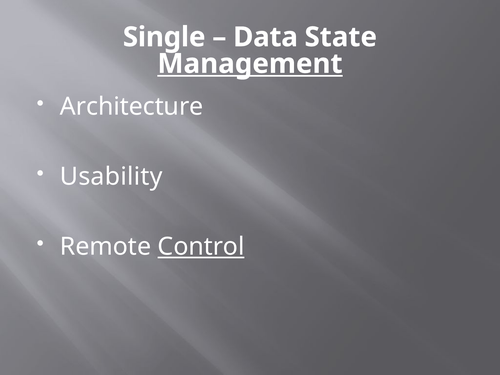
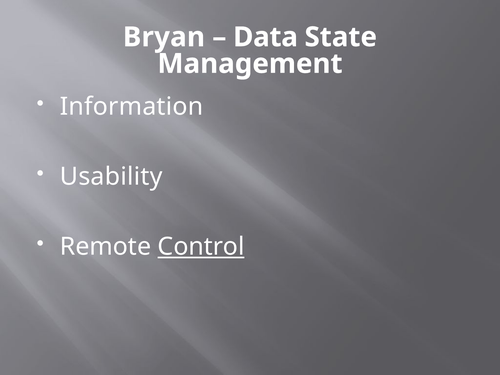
Single: Single -> Bryan (164, 37)
Management underline: present -> none (250, 64)
Architecture: Architecture -> Information (132, 107)
